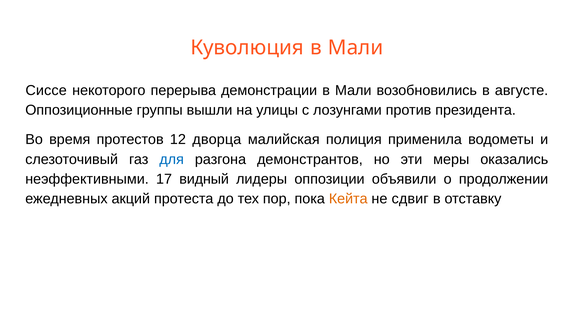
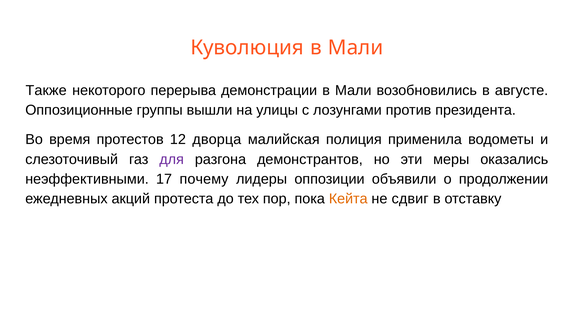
Сиссе: Сиссе -> Также (46, 90)
для colour: blue -> purple (172, 159)
видный: видный -> почему (204, 179)
